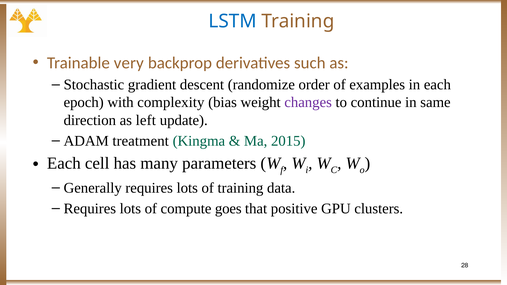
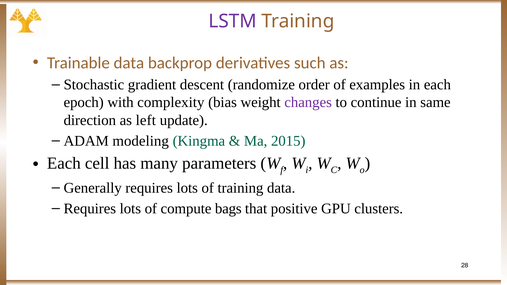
LSTM colour: blue -> purple (233, 21)
Trainable very: very -> data (129, 63)
treatment: treatment -> modeling (141, 141)
goes: goes -> bags (228, 209)
